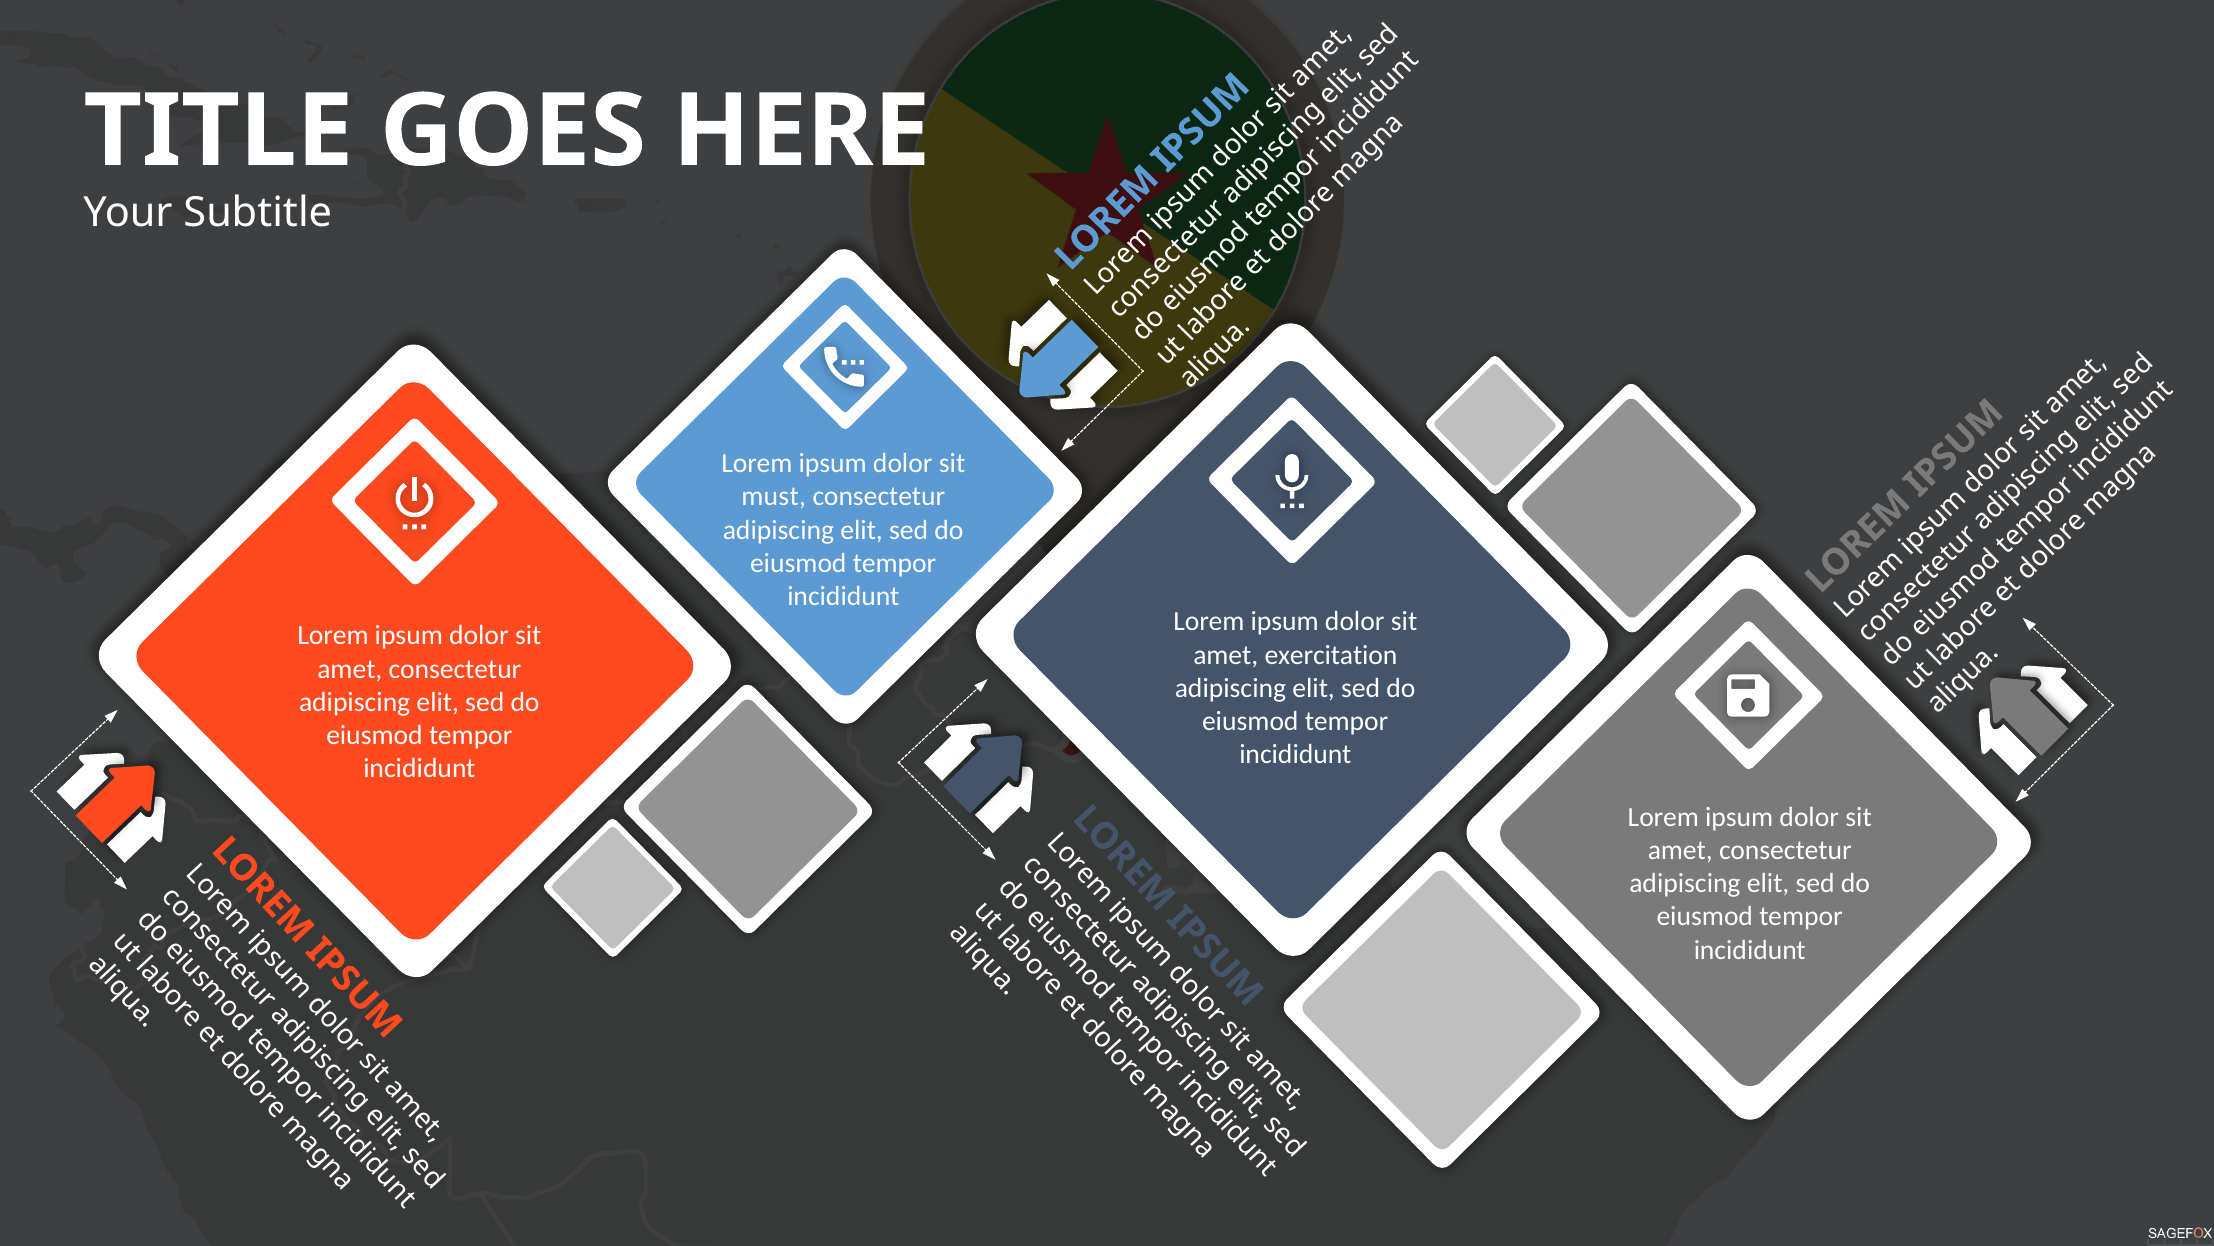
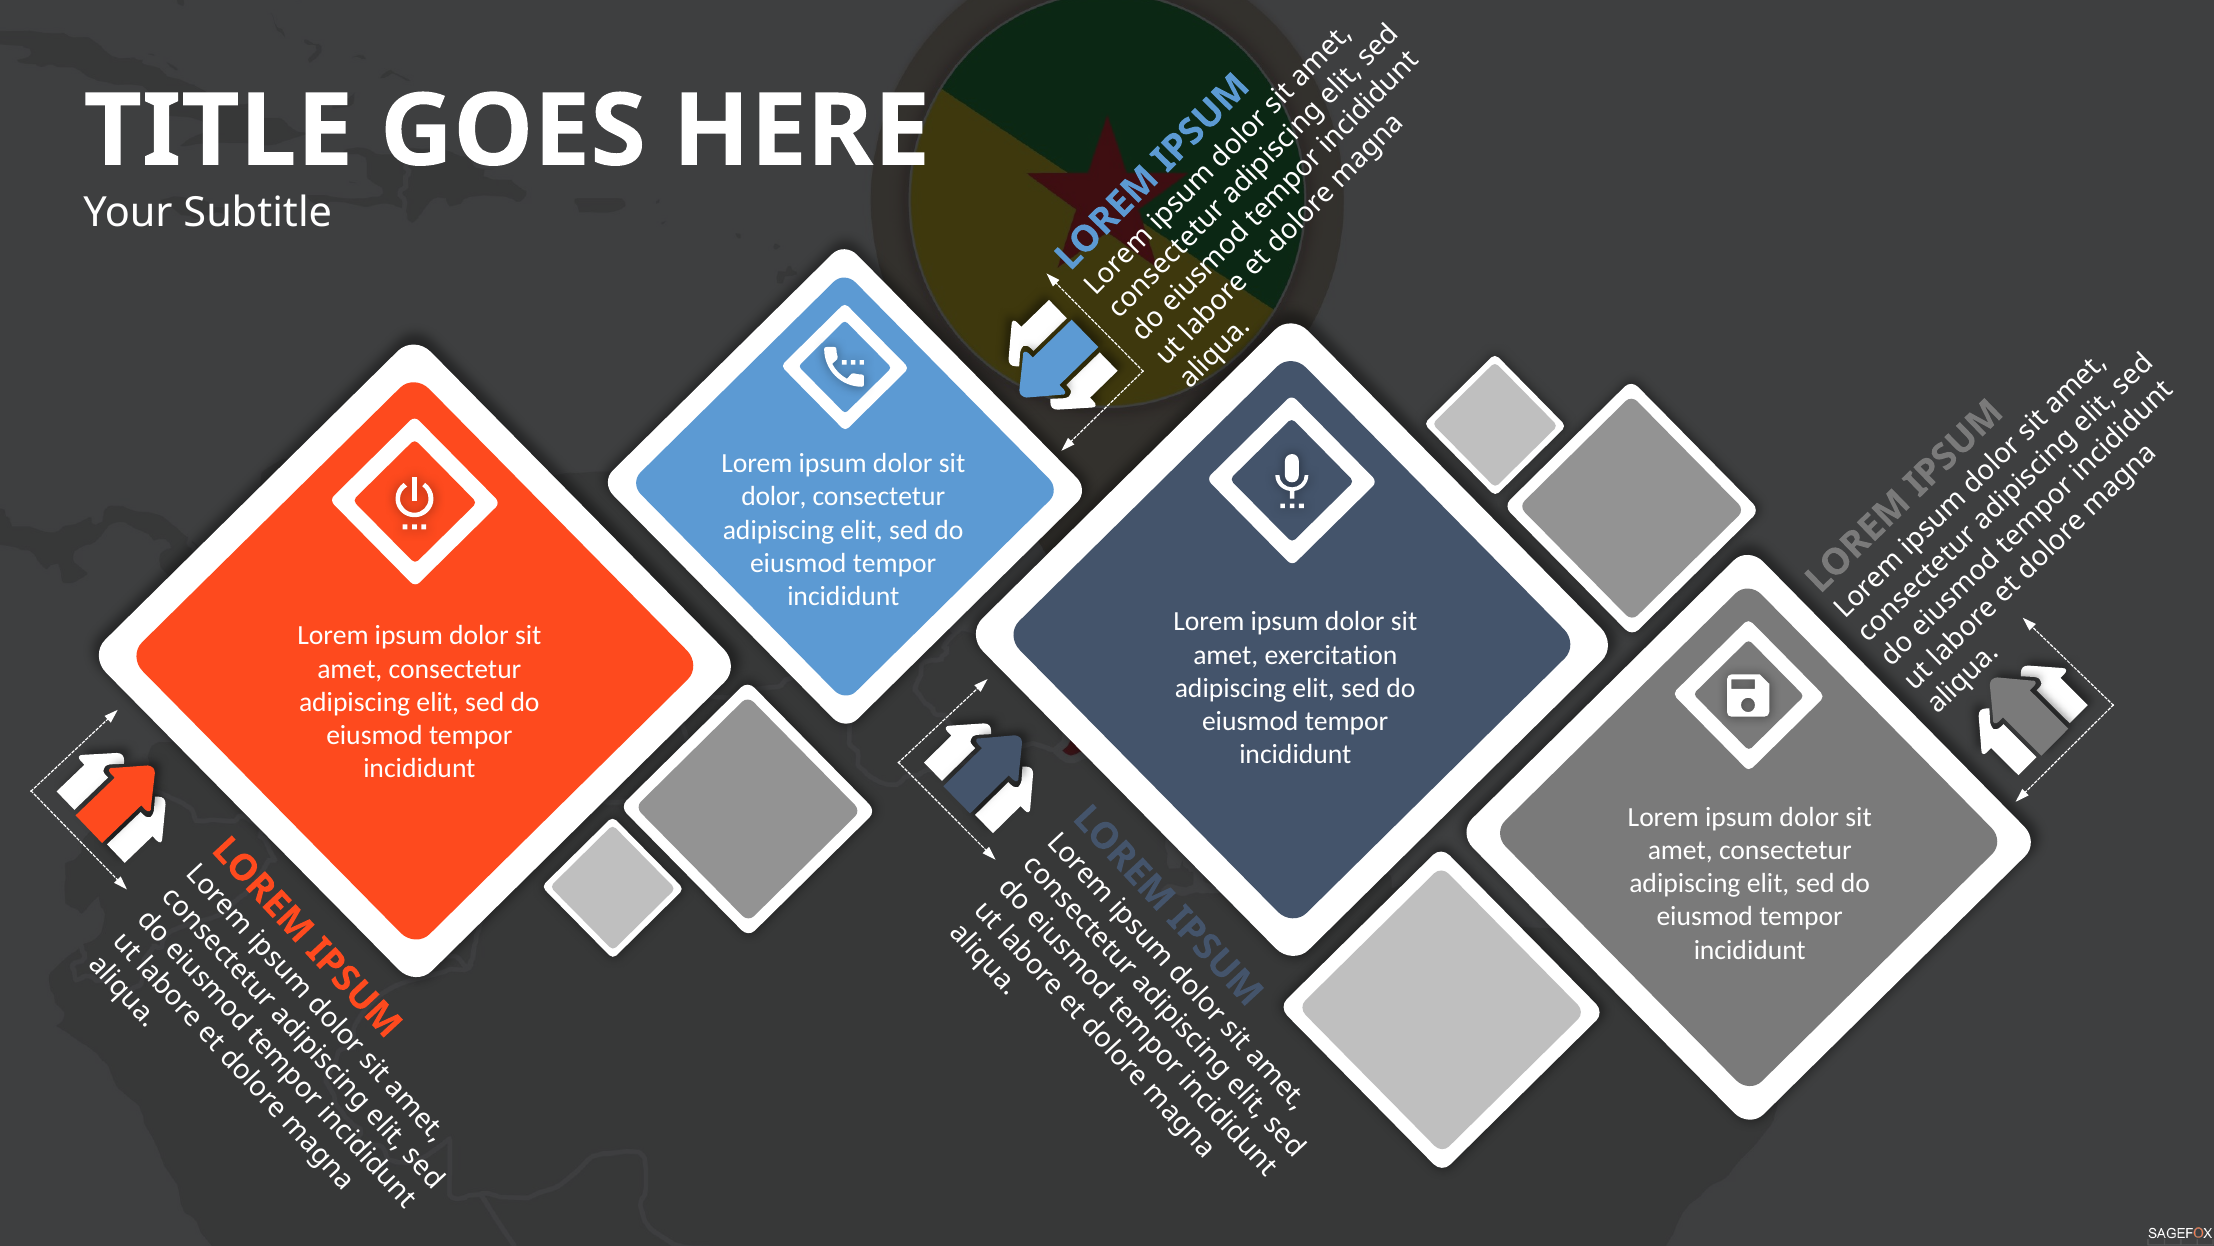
must: must -> dolor (774, 496)
